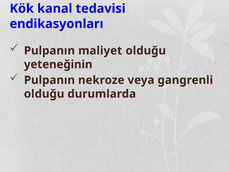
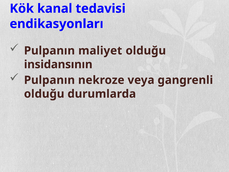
yeteneğinin: yeteneğinin -> insidansının (58, 64)
